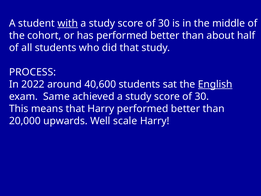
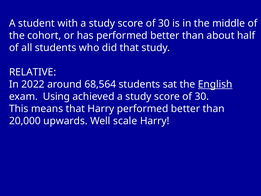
with underline: present -> none (68, 23)
PROCESS: PROCESS -> RELATIVE (33, 72)
40,600: 40,600 -> 68,564 (100, 84)
Same: Same -> Using (56, 96)
